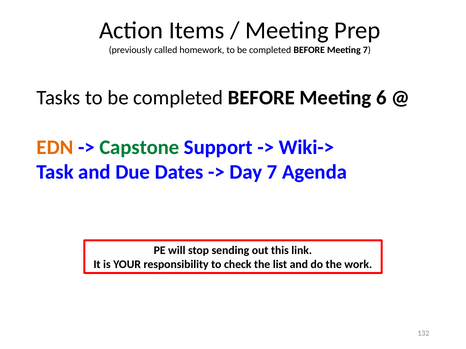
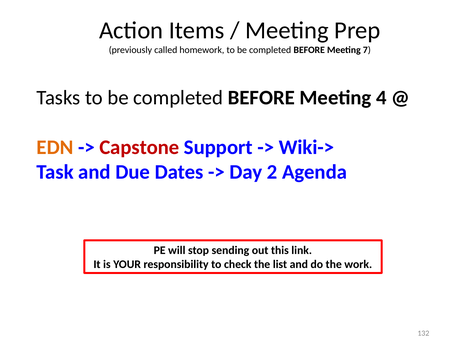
6: 6 -> 4 (381, 98)
Capstone colour: green -> red (139, 147)
Day 7: 7 -> 2 (272, 172)
